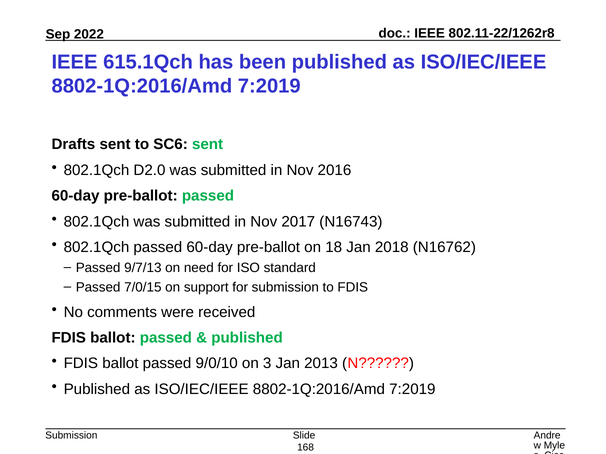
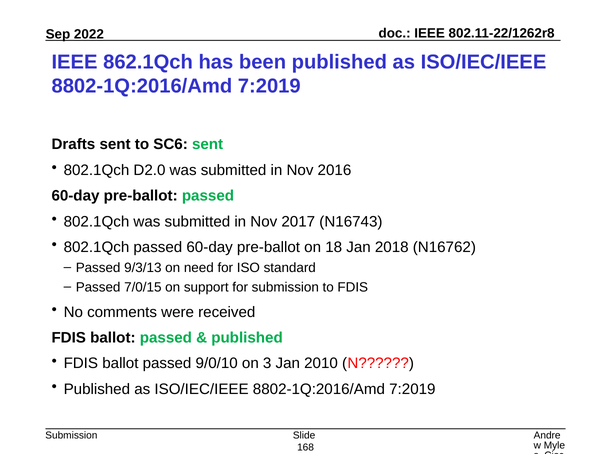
615.1Qch: 615.1Qch -> 862.1Qch (148, 62)
9/7/13: 9/7/13 -> 9/3/13 (143, 268)
2013: 2013 -> 2010 (321, 364)
